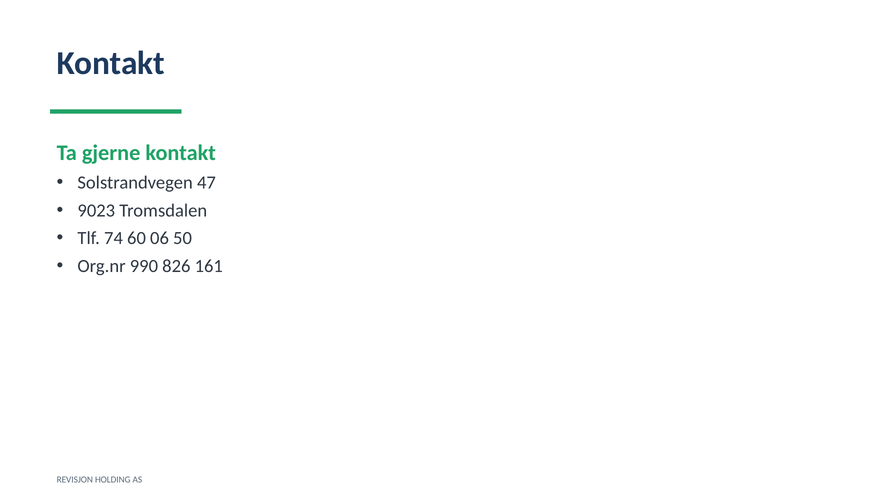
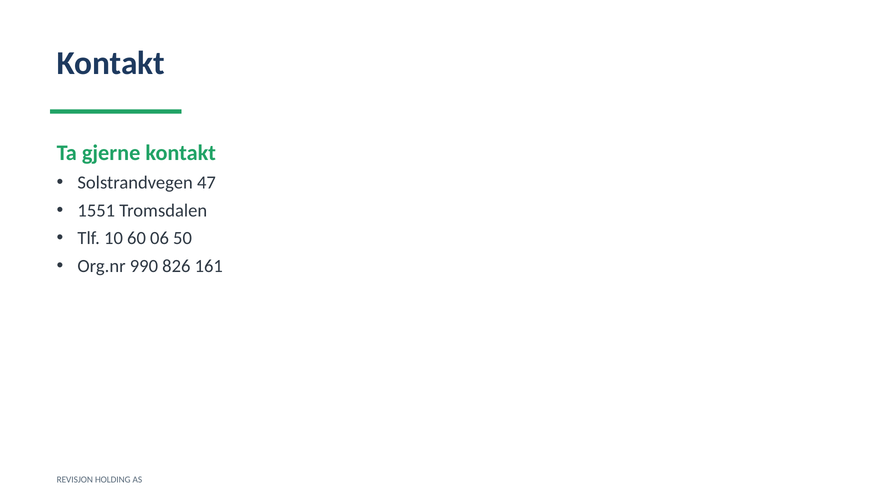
9023: 9023 -> 1551 (96, 211)
74: 74 -> 10 (113, 239)
